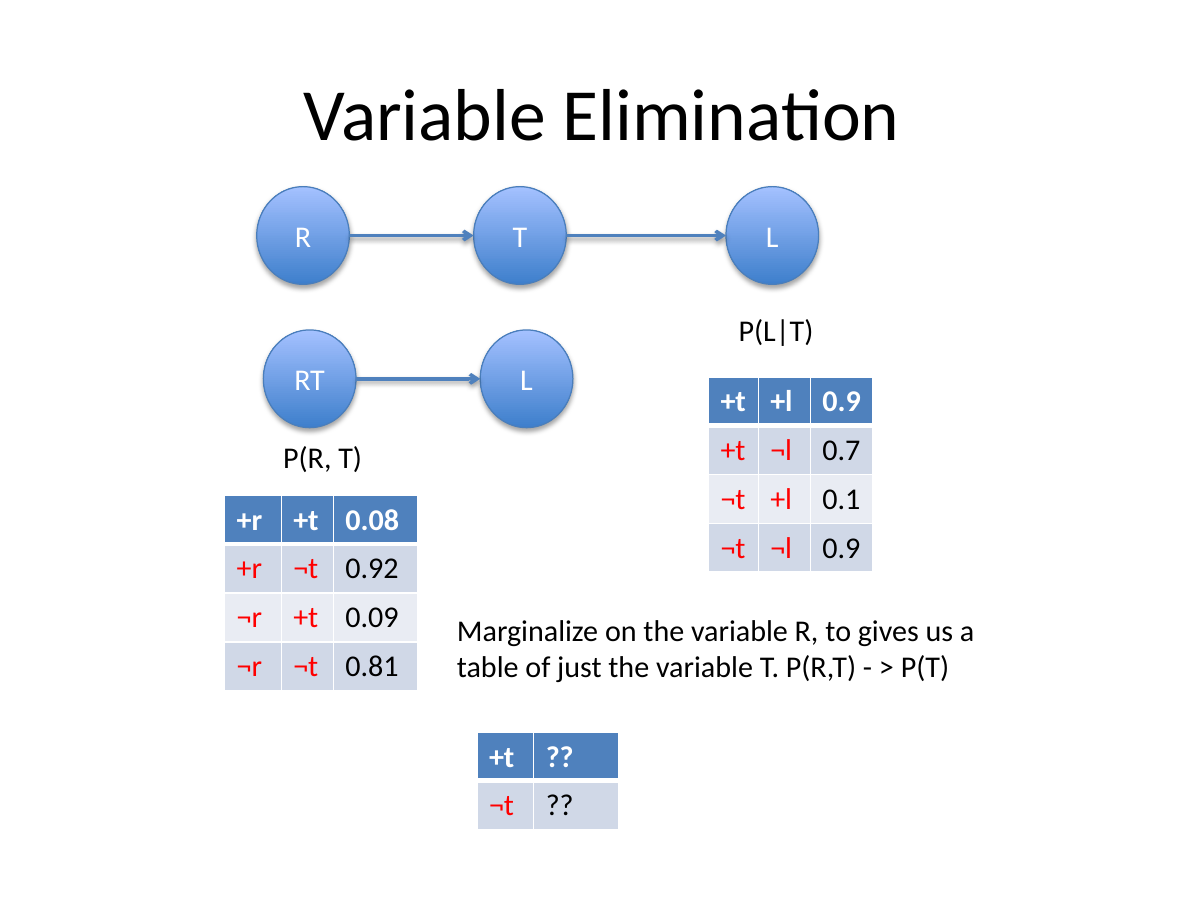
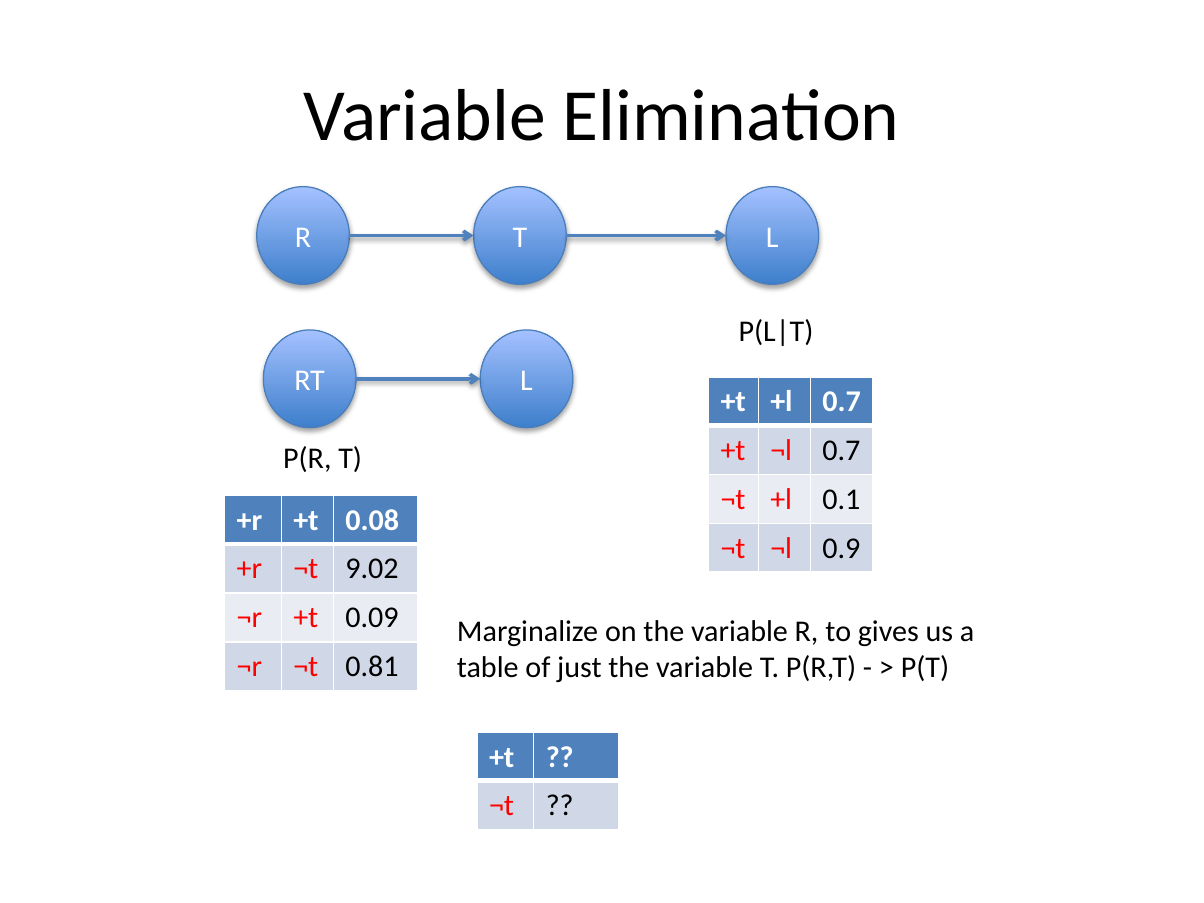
+l 0.9: 0.9 -> 0.7 (842, 402)
0.92: 0.92 -> 9.02 (372, 569)
